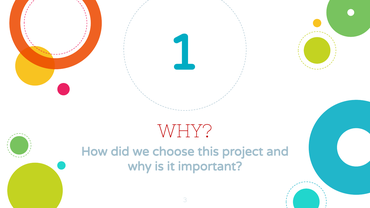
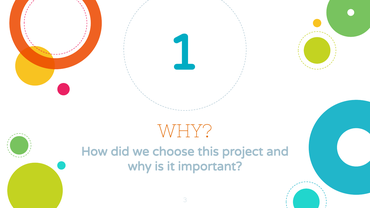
WHY colour: red -> orange (185, 131)
